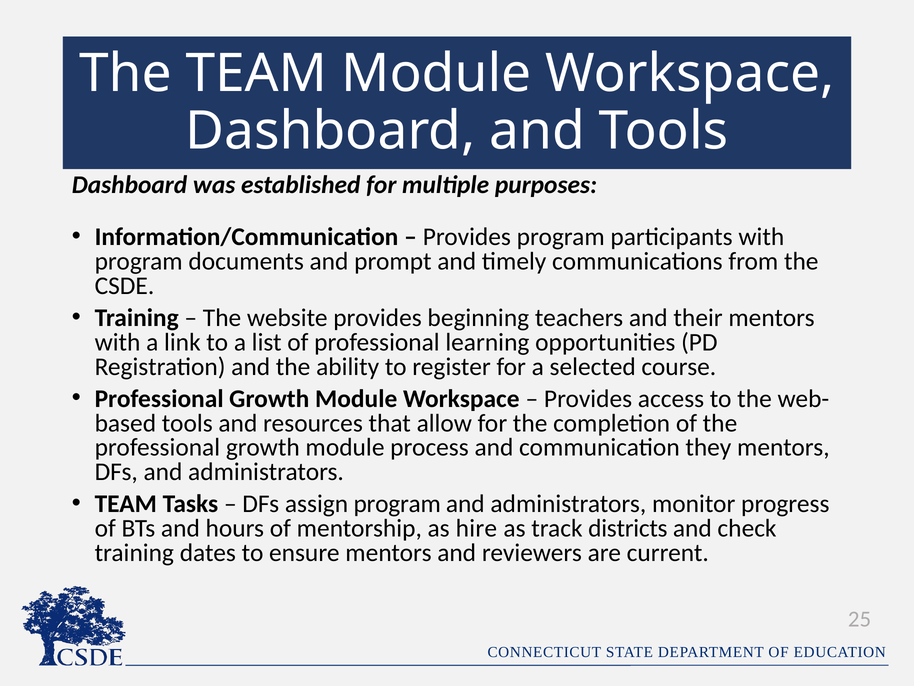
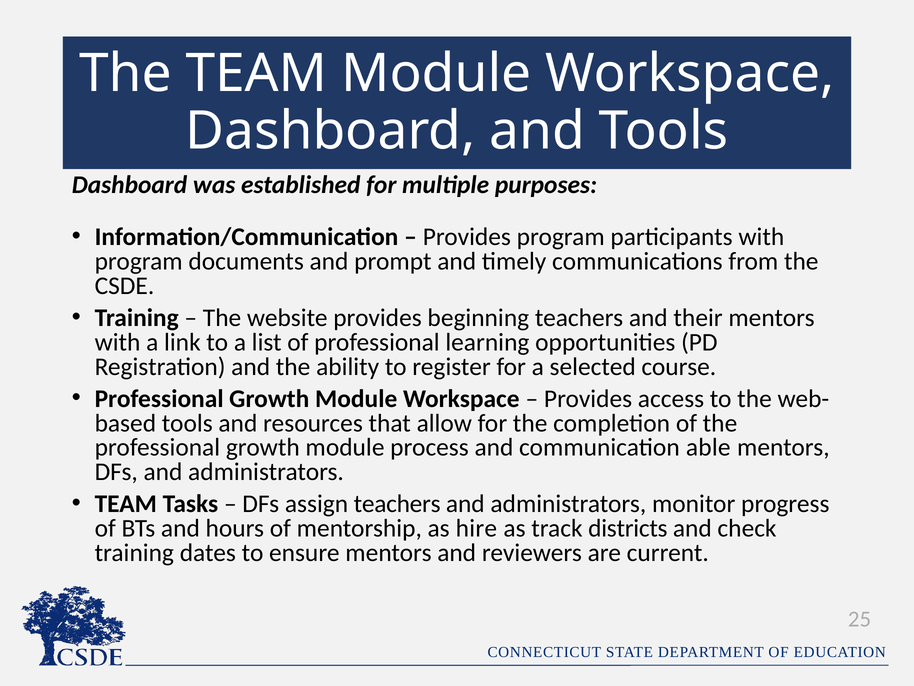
they: they -> able (708, 447)
assign program: program -> teachers (397, 504)
